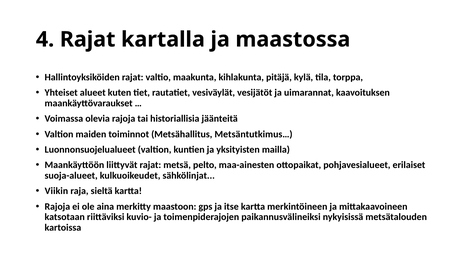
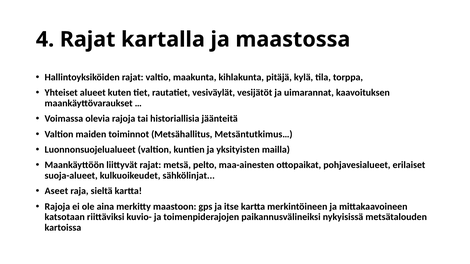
Viikin: Viikin -> Aseet (56, 191)
